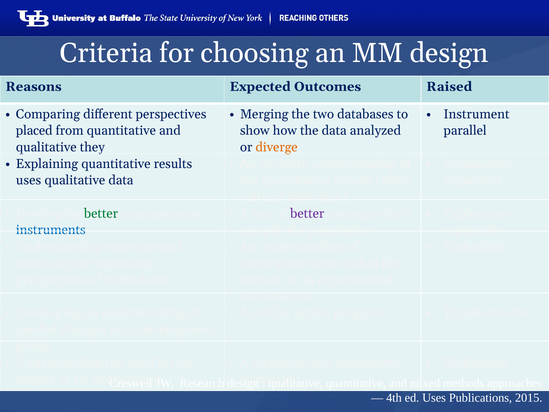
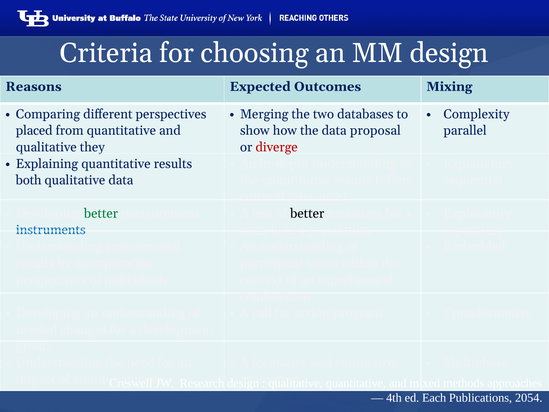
Raised: Raised -> Mixing (449, 87)
Instrument: Instrument -> Complexity (476, 114)
analyzed: analyzed -> proposal (375, 131)
diverge colour: orange -> red (277, 147)
uses: uses -> both (29, 180)
better colour: purple -> black (307, 213)
ed Uses: Uses -> Each (434, 398)
2015: 2015 -> 2054 (529, 398)
